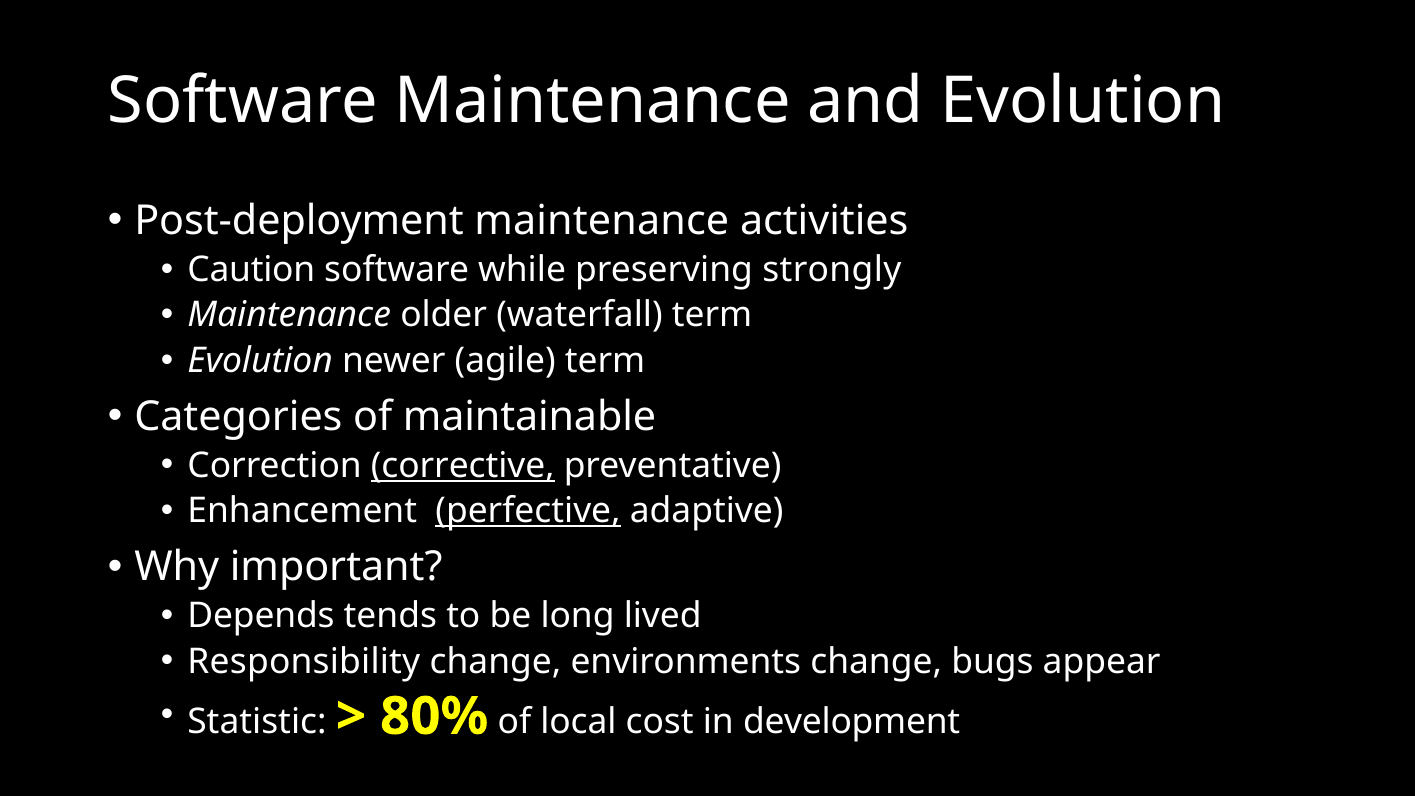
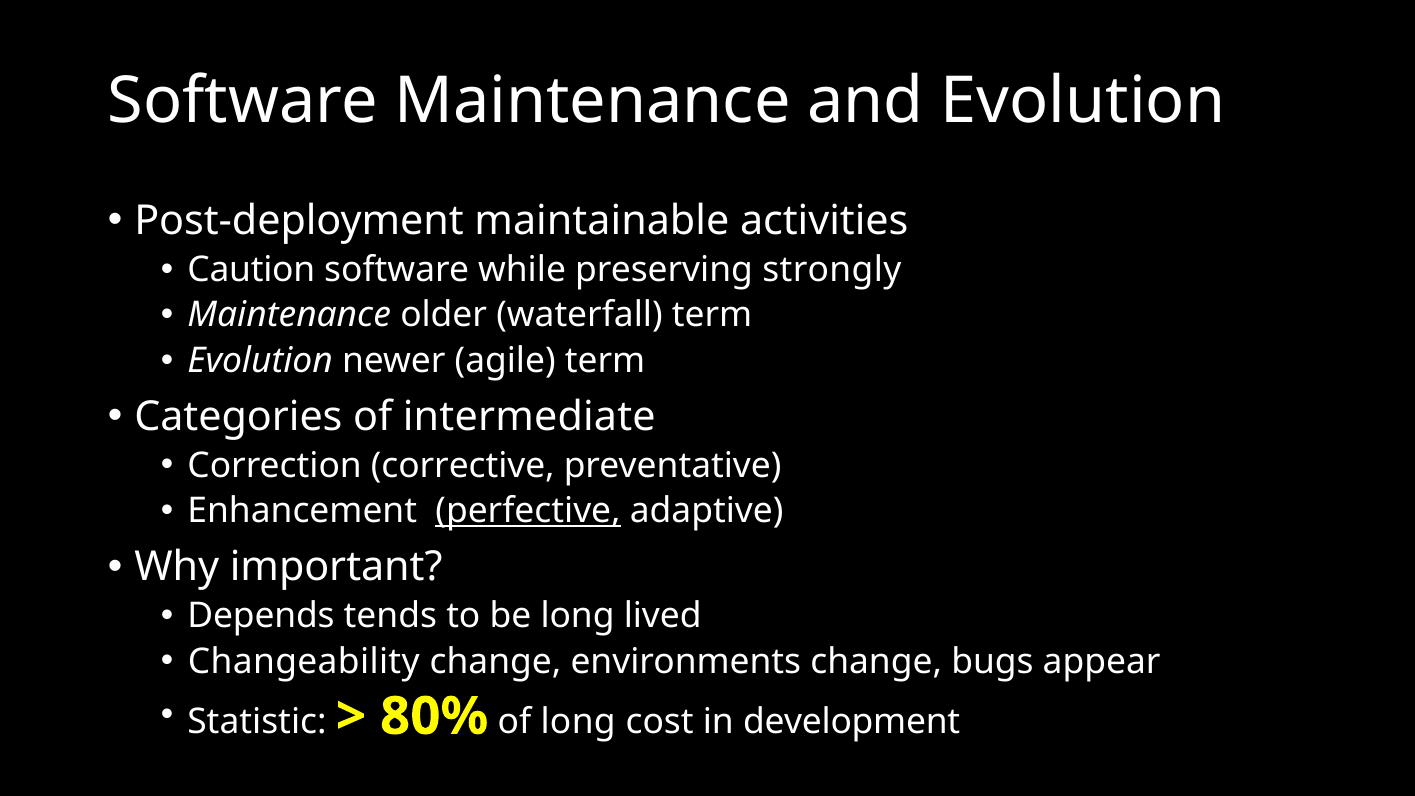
Post-deployment maintenance: maintenance -> maintainable (602, 221)
maintainable: maintainable -> intermediate (529, 417)
corrective underline: present -> none (463, 466)
Responsibility: Responsibility -> Changeability (304, 661)
of local: local -> long (578, 722)
